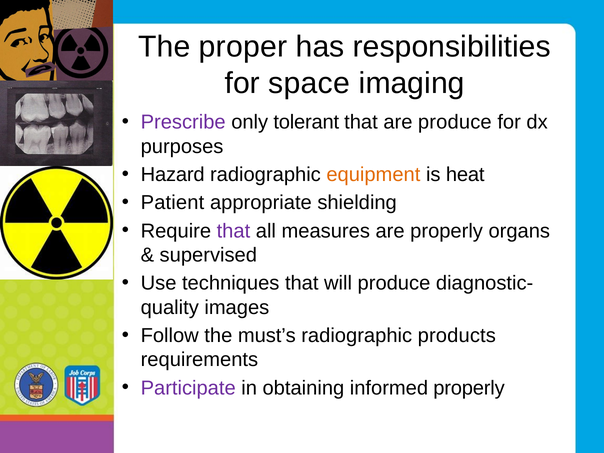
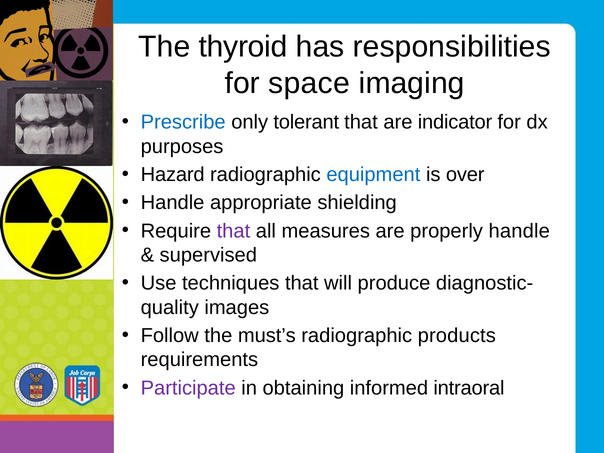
proper: proper -> thyroid (243, 47)
Prescribe colour: purple -> blue (183, 122)
are produce: produce -> indicator (455, 122)
equipment colour: orange -> blue (373, 175)
heat: heat -> over (465, 175)
Patient: Patient -> Handle (173, 203)
properly organs: organs -> handle (519, 231)
informed properly: properly -> intraoral (469, 388)
